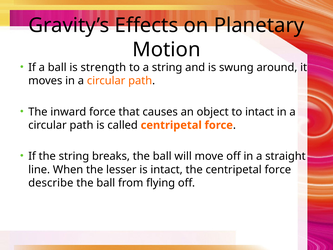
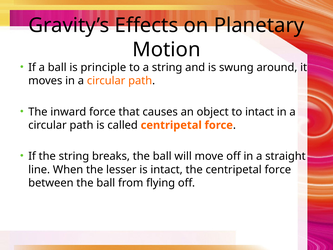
strength: strength -> principle (103, 67)
describe: describe -> between (51, 183)
